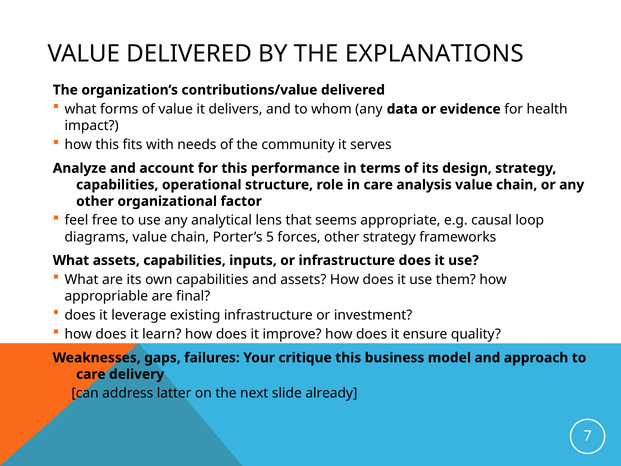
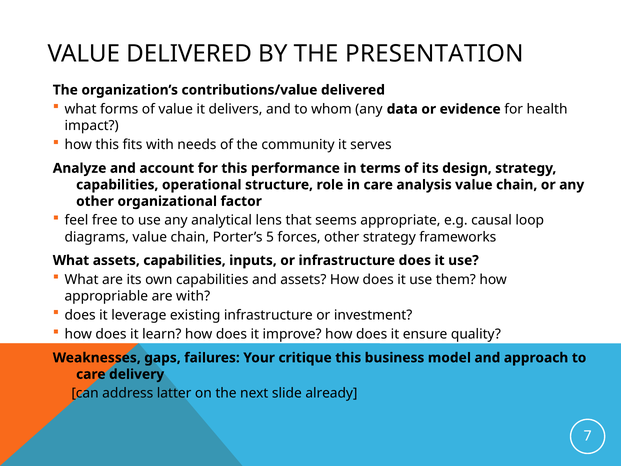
EXPLANATIONS: EXPLANATIONS -> PRESENTATION (434, 54)
are final: final -> with (193, 296)
